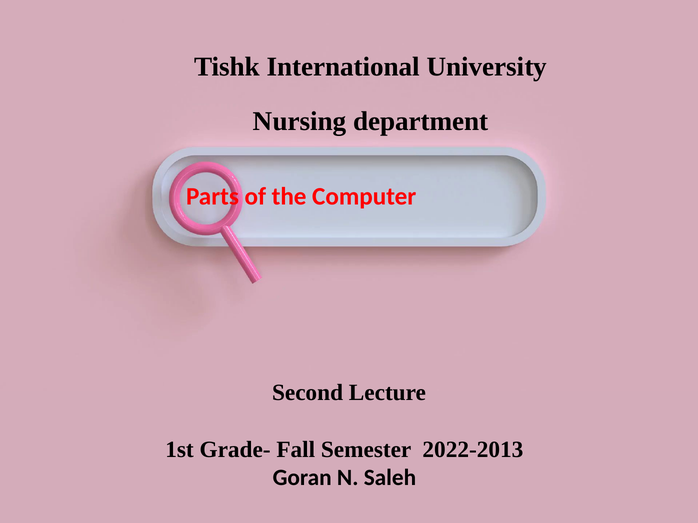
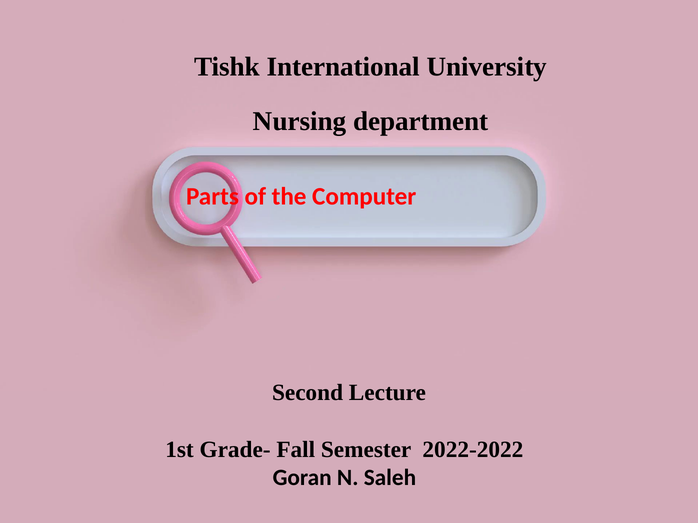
2022-2013: 2022-2013 -> 2022-2022 (473, 450)
